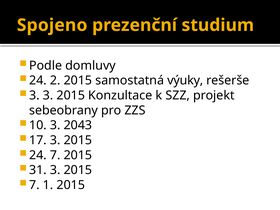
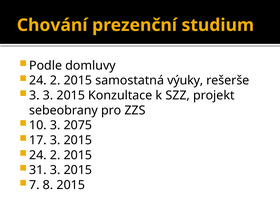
Spojeno: Spojeno -> Chování (52, 25)
2043: 2043 -> 2075 (78, 125)
7: 7 -> 2 (55, 155)
1: 1 -> 8 (48, 185)
